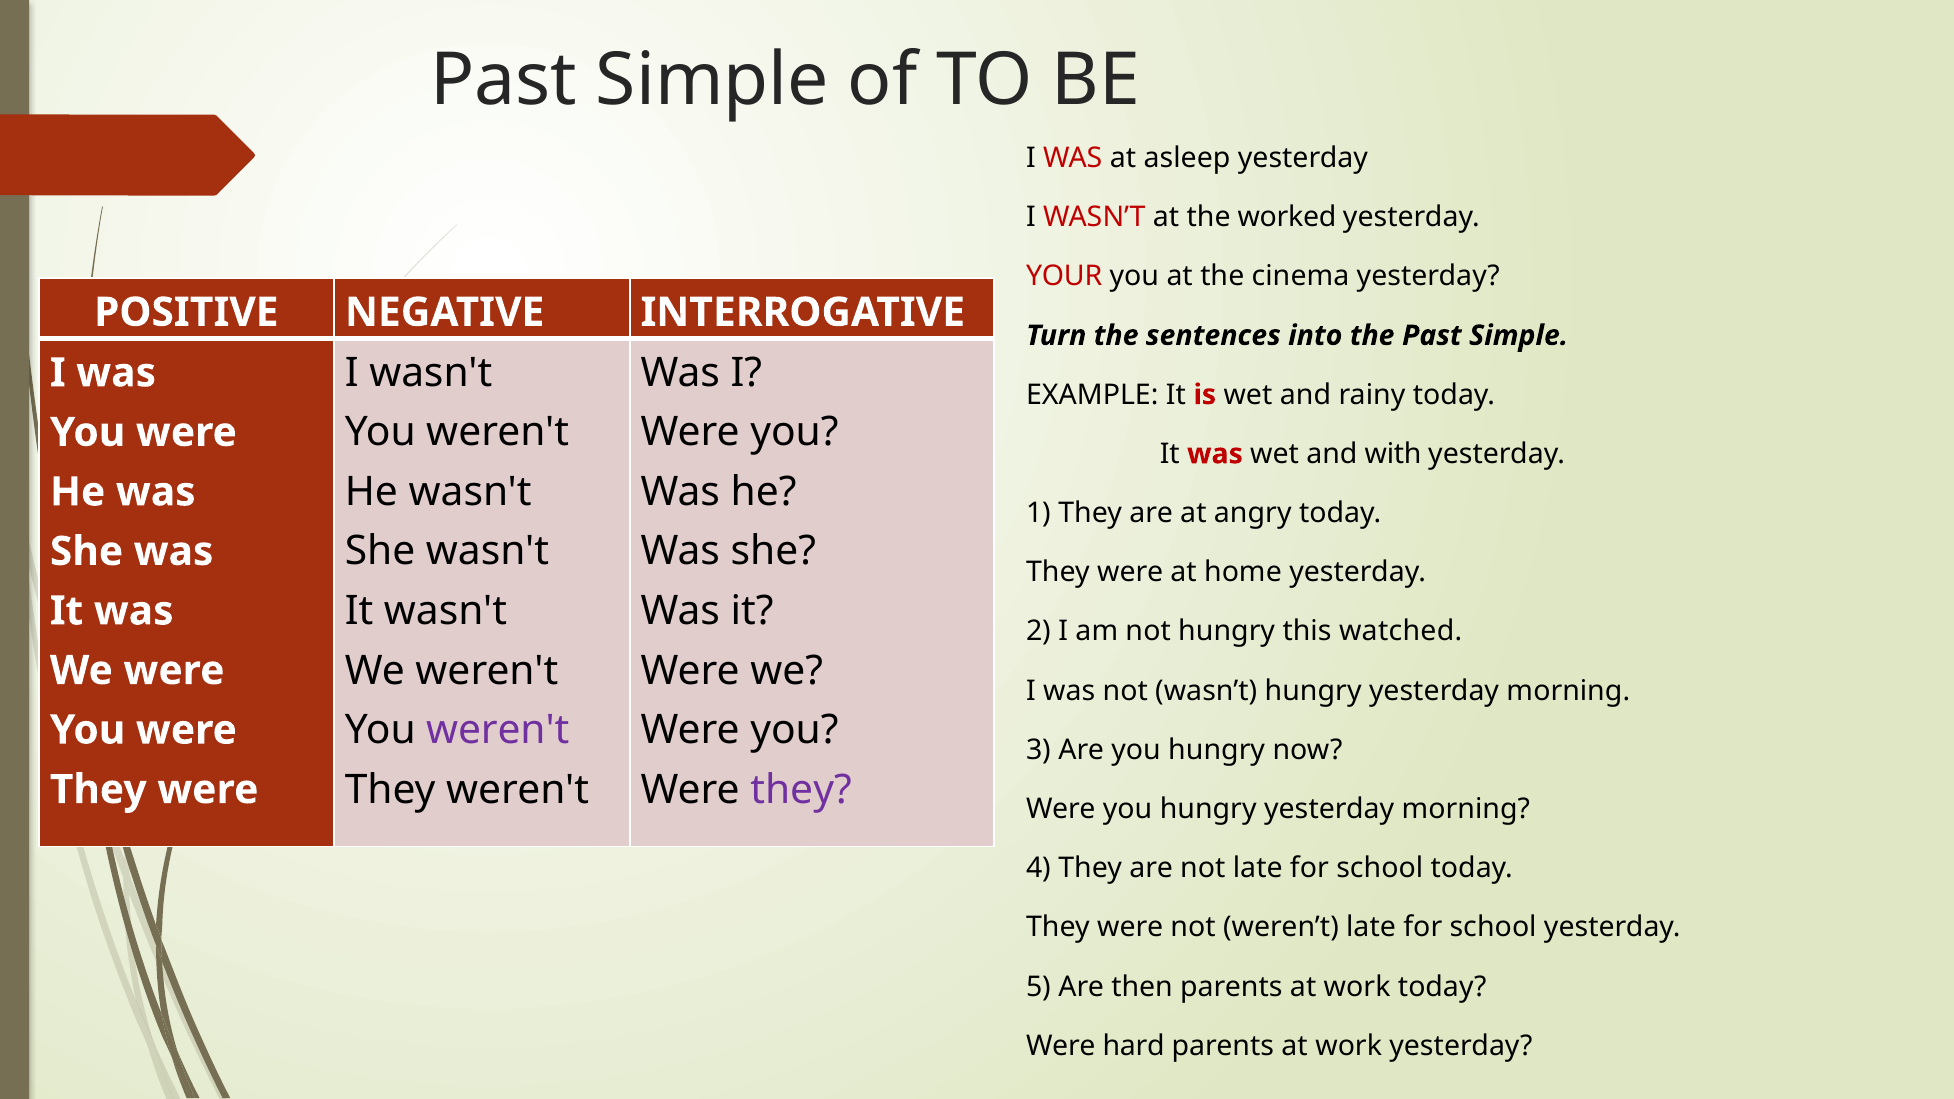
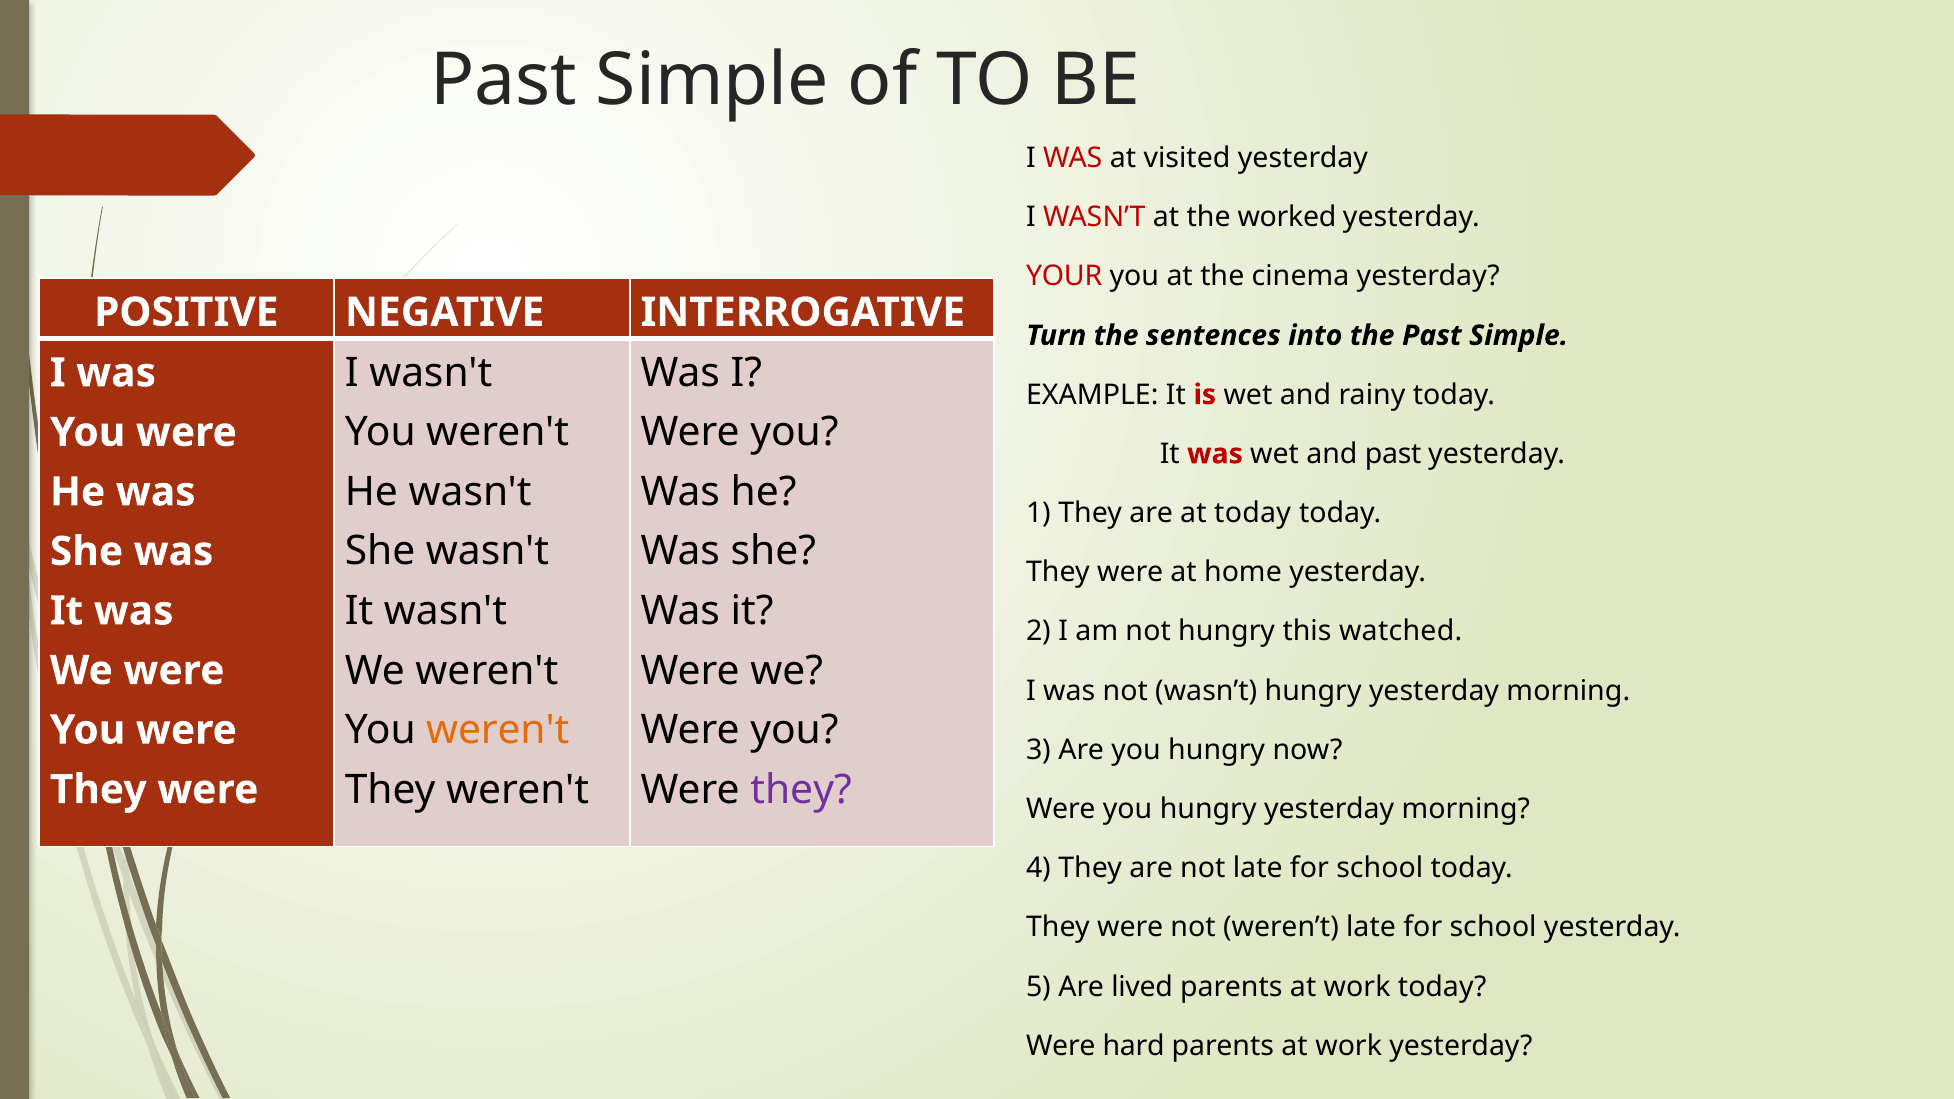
asleep: asleep -> visited (1187, 158)
and with: with -> past (1393, 454)
at angry: angry -> today (1253, 513)
weren't colour: purple -> orange (498, 730)
then: then -> lived (1142, 987)
